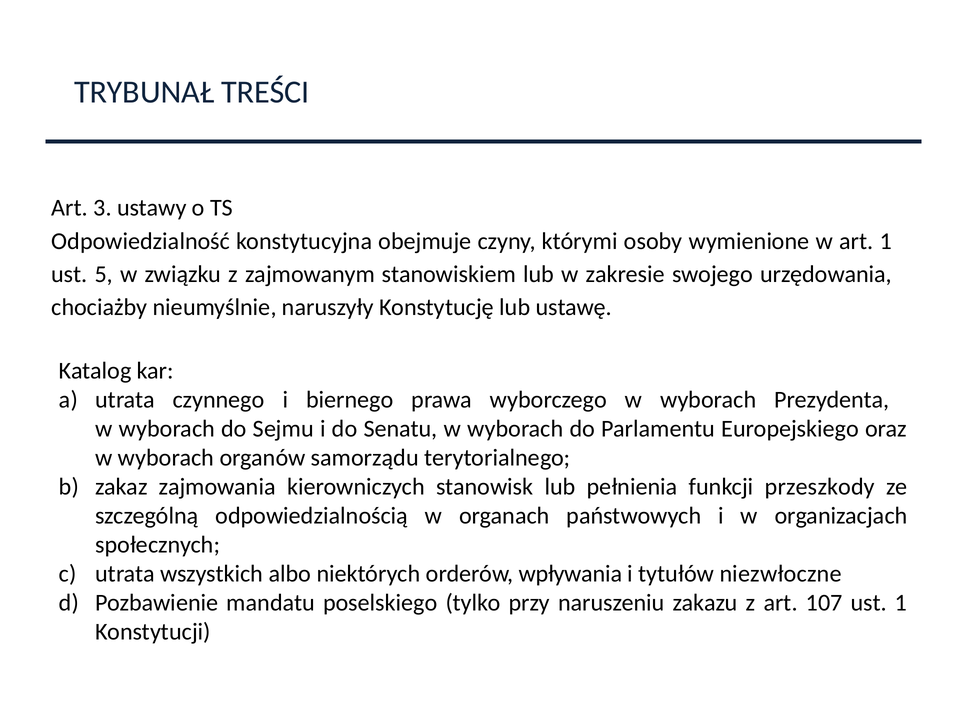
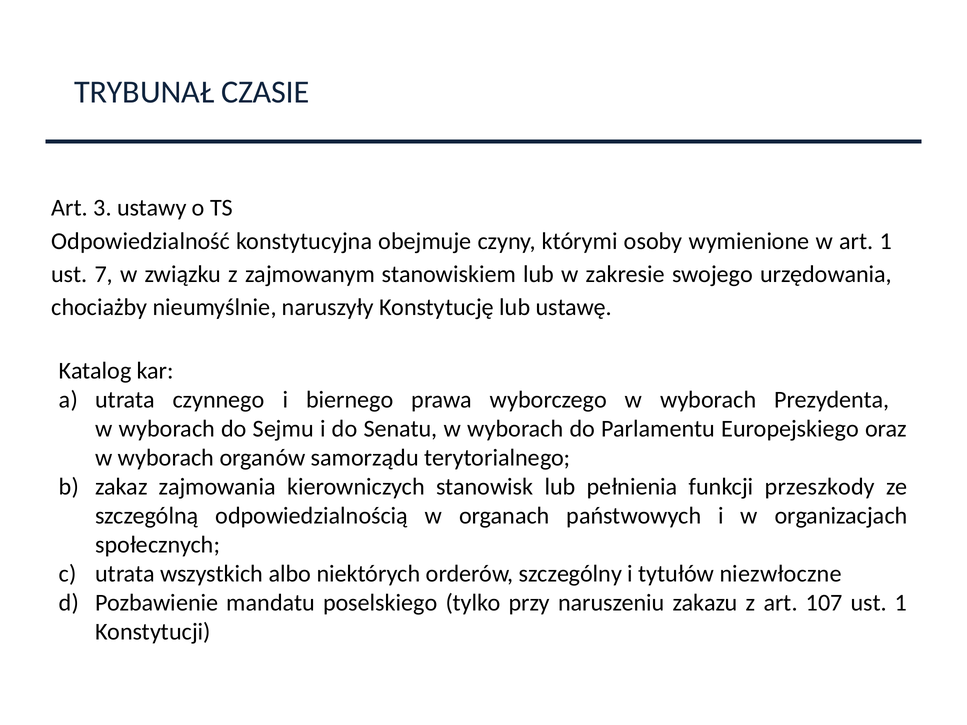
TREŚCI: TREŚCI -> CZASIE (265, 92)
5: 5 -> 7 (104, 274)
wpływania: wpływania -> szczególny (570, 574)
